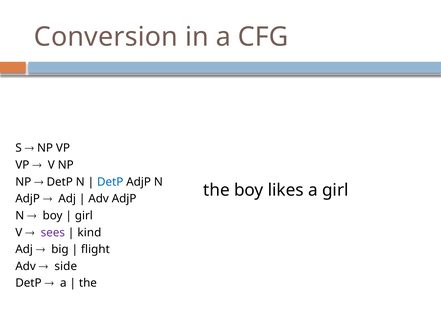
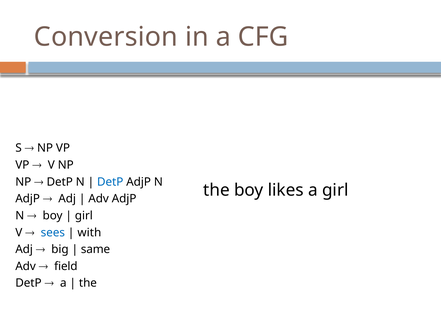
sees colour: purple -> blue (53, 232)
kind: kind -> with (89, 232)
flight: flight -> same (95, 249)
side: side -> field (66, 266)
